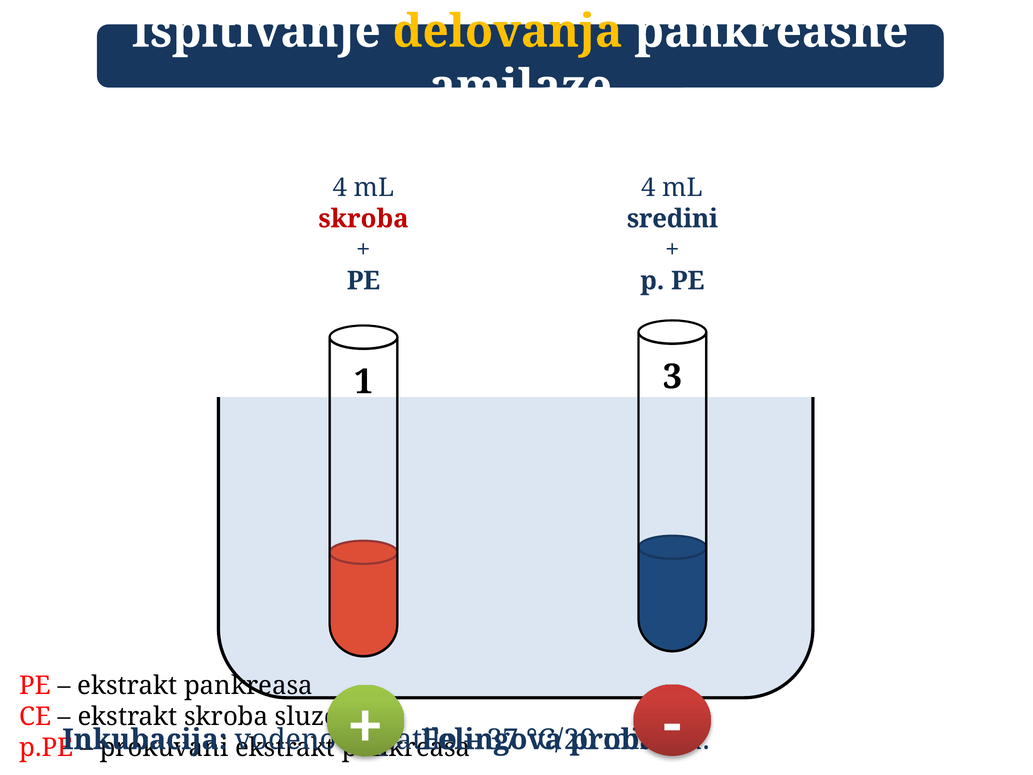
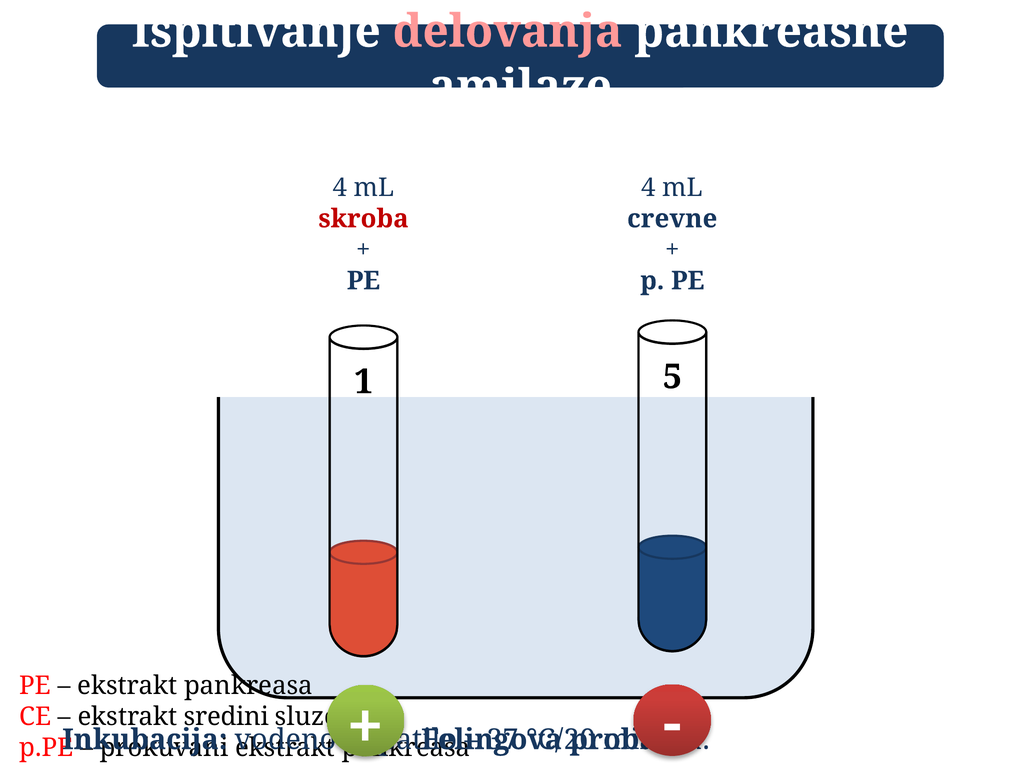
delovanja colour: yellow -> pink (508, 32)
sredini: sredini -> crevne (672, 219)
3: 3 -> 5 (672, 377)
ekstrakt skroba: skroba -> sredini (226, 717)
